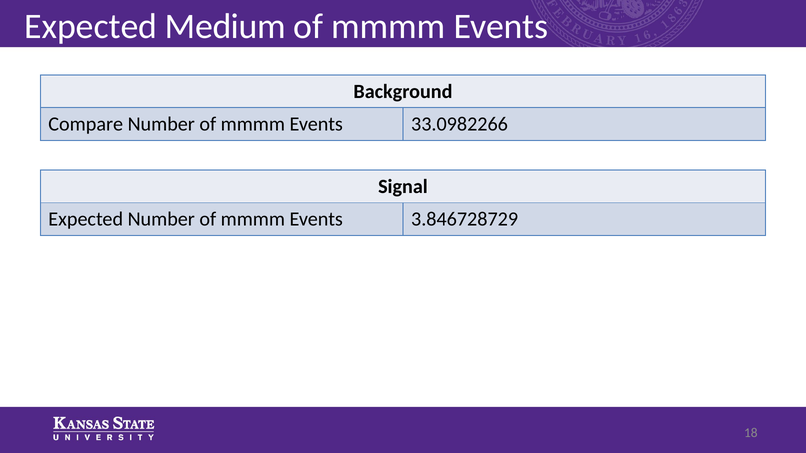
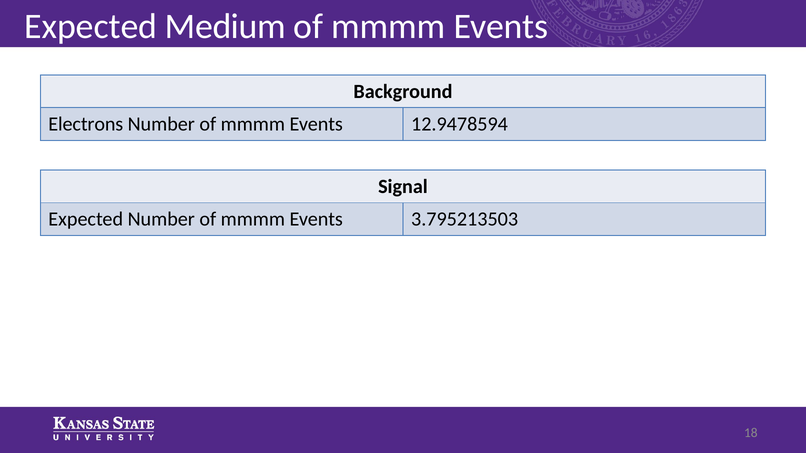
Compare: Compare -> Electrons (86, 124)
33.0982266: 33.0982266 -> 12.9478594 (459, 124)
3.846728729: 3.846728729 -> 3.795213503 (465, 220)
